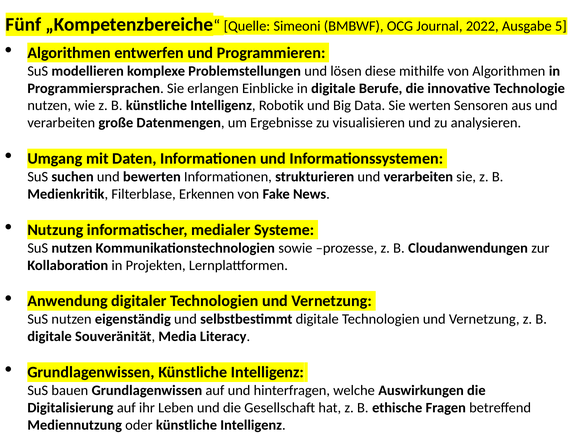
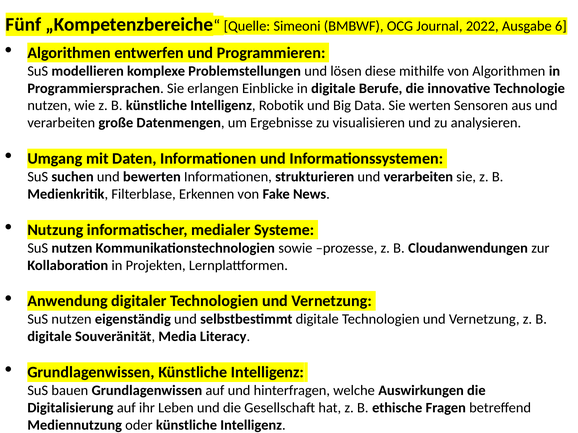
5: 5 -> 6 (561, 26)
